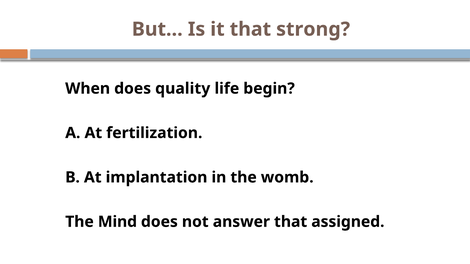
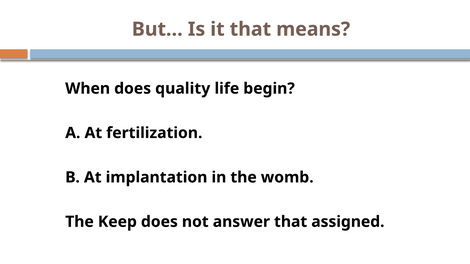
strong: strong -> means (313, 29)
Mind: Mind -> Keep (117, 222)
